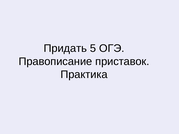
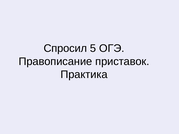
Придать: Придать -> Спросил (65, 48)
